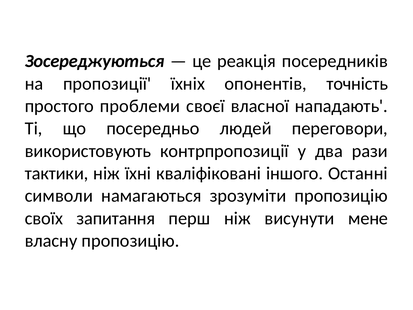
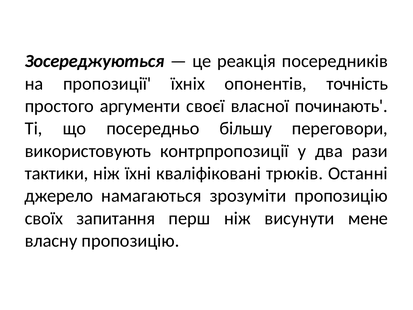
проблеми: проблеми -> аргументи (140, 106)
нападають: нападають -> починають (341, 106)
людей: людей -> більшу (246, 128)
іншого: іншого -> трюків (295, 173)
символи: символи -> джерело (59, 196)
